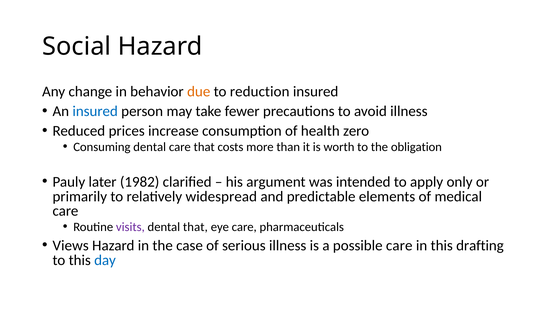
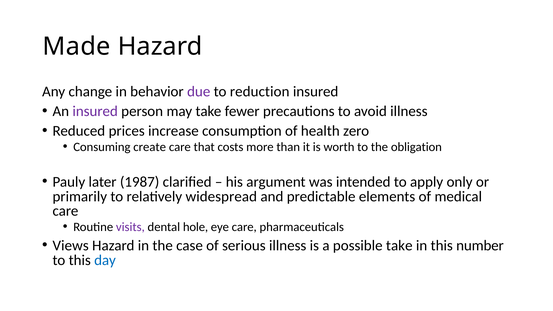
Social: Social -> Made (77, 46)
due colour: orange -> purple (199, 92)
insured colour: blue -> purple (95, 111)
Consuming dental: dental -> create (150, 147)
1982: 1982 -> 1987 (140, 182)
dental that: that -> hole (196, 227)
possible care: care -> take (399, 246)
drafting: drafting -> number (480, 246)
